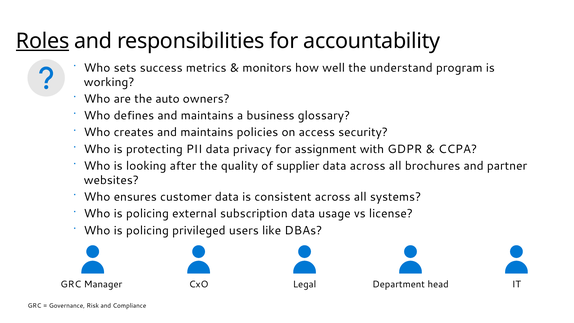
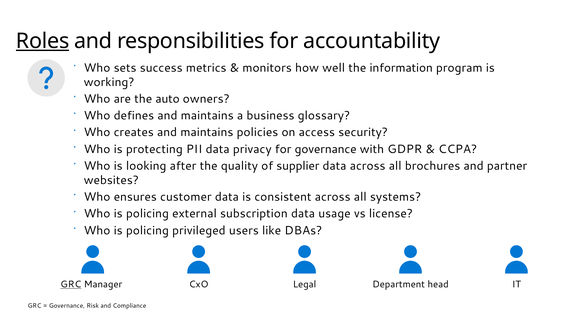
understand: understand -> information (401, 68)
for assignment: assignment -> governance (326, 149)
GRC underline: none -> present (71, 284)
